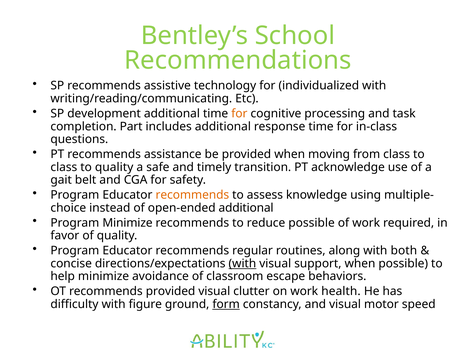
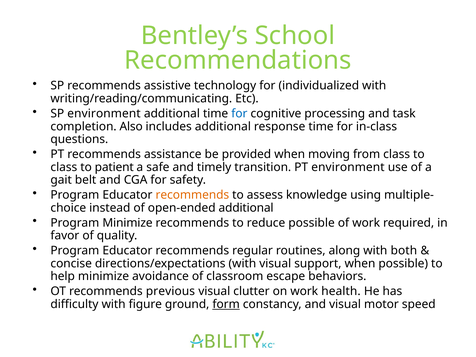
SP development: development -> environment (104, 114)
for colour: orange -> blue (239, 114)
Part: Part -> Also (131, 126)
to quality: quality -> patient (114, 167)
PT acknowledge: acknowledge -> environment (348, 167)
with underline: present -> none (242, 264)
recommends provided: provided -> previous (170, 291)
